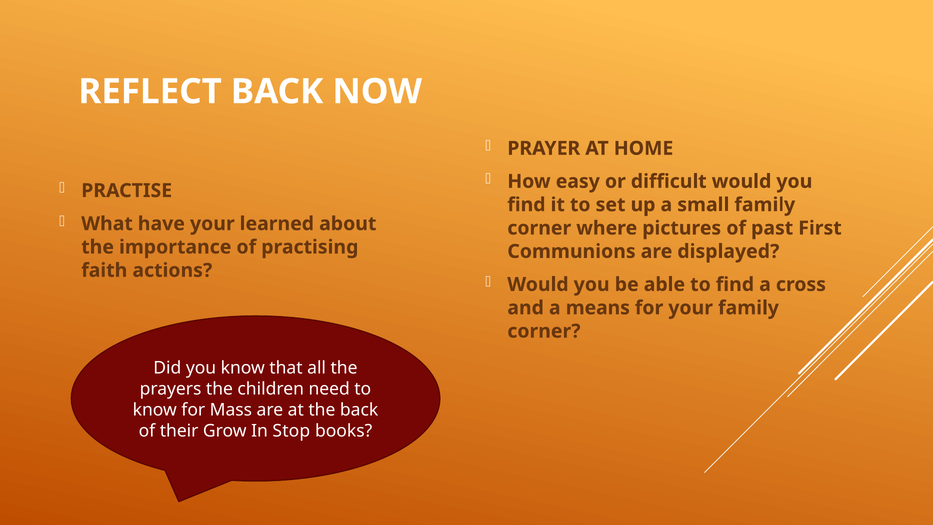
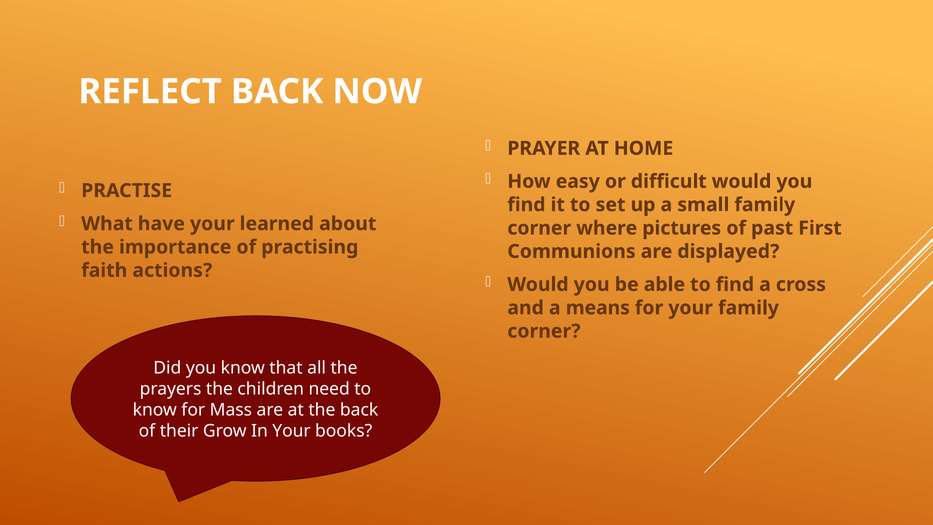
In Stop: Stop -> Your (291, 431)
